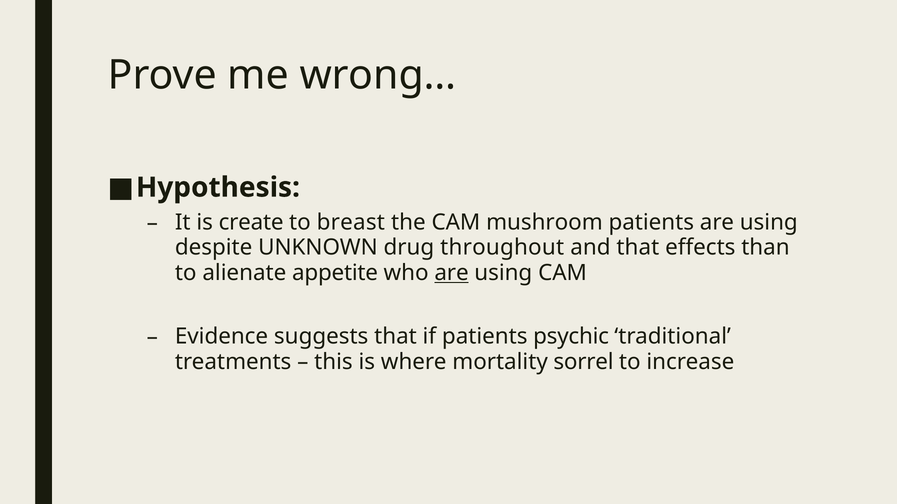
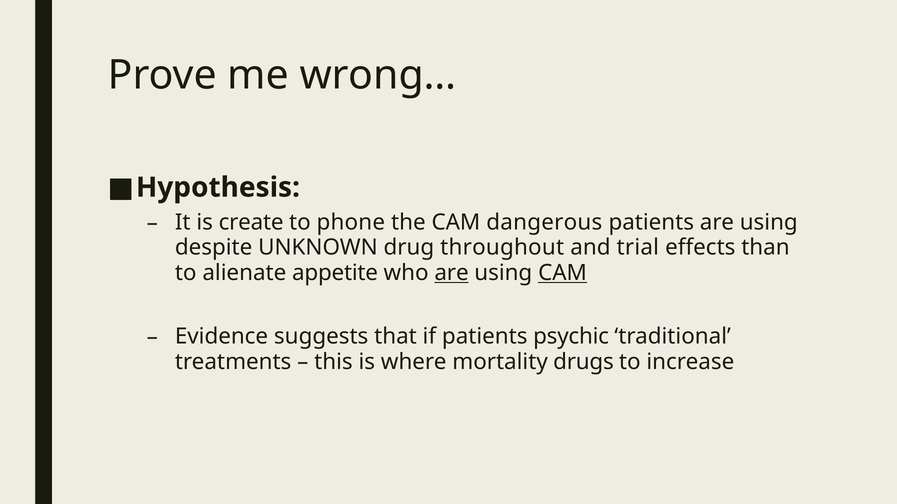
breast: breast -> phone (351, 223)
mushroom: mushroom -> dangerous (544, 223)
and that: that -> trial (638, 248)
CAM underline: none -> present (563, 273)
sorrel: sorrel -> drugs (584, 362)
